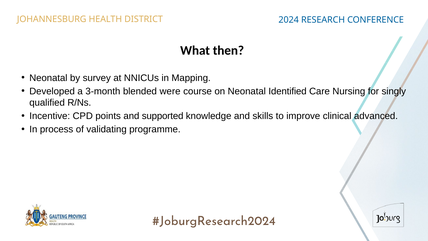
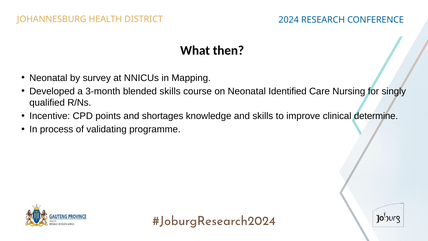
blended were: were -> skills (170, 91)
supported: supported -> shortages (163, 116)
advanced: advanced -> determine (376, 116)
